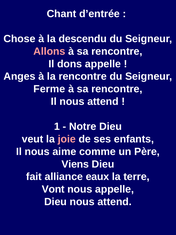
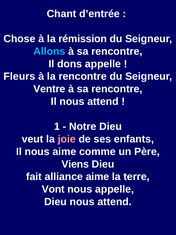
descendu: descendu -> rémission (83, 39)
Allons colour: pink -> light blue (49, 51)
Anges: Anges -> Fleurs (19, 76)
Ferme: Ferme -> Ventre (49, 89)
alliance eaux: eaux -> aime (97, 176)
